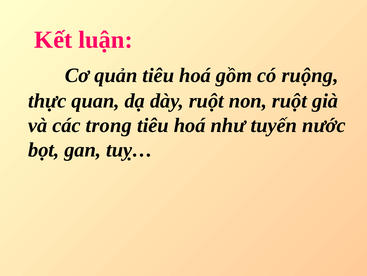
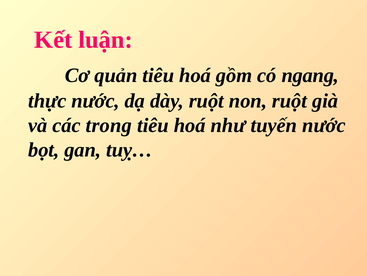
ruộng: ruộng -> ngang (310, 75)
thực quan: quan -> nước (96, 101)
